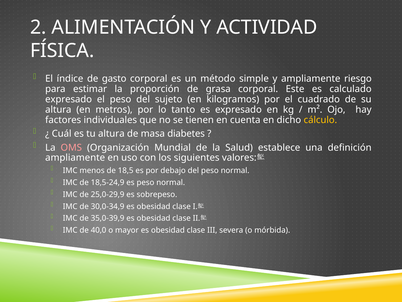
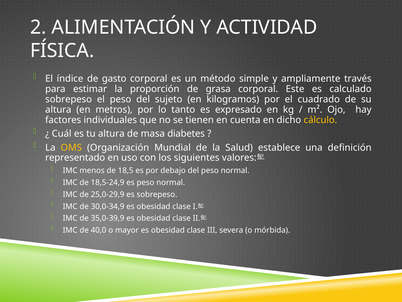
riesgo: riesgo -> través (358, 79)
expresado: expresado -> sobrepeso (69, 99)
OMS colour: pink -> yellow (71, 147)
ampliamente: ampliamente -> representado (75, 158)
